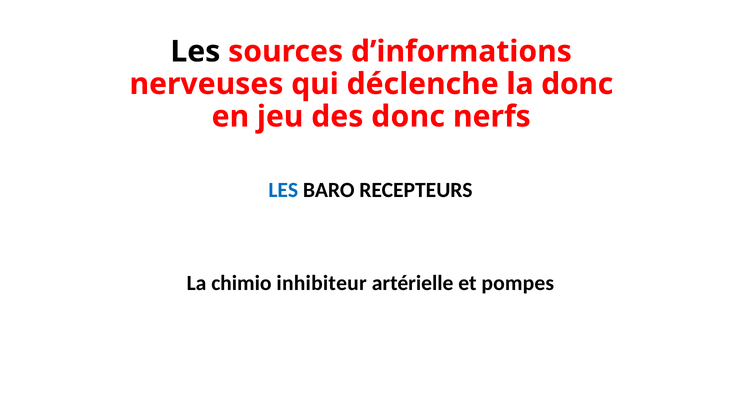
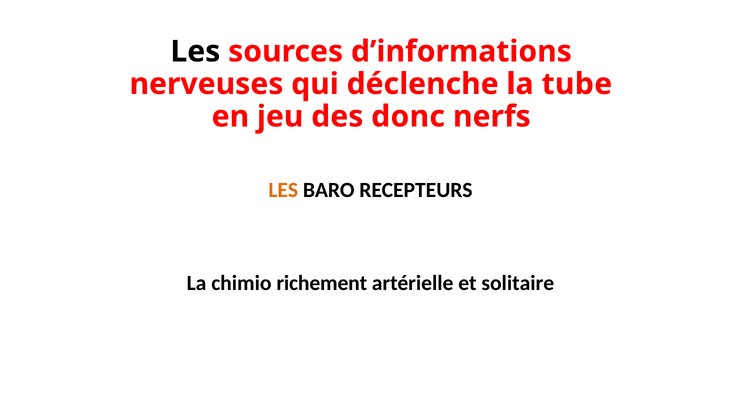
la donc: donc -> tube (577, 84)
LES colour: blue -> orange (283, 190)
inhibiteur: inhibiteur -> richement (322, 283)
pompes: pompes -> solitaire (518, 283)
